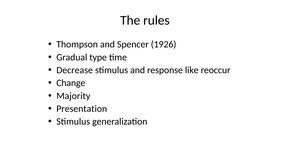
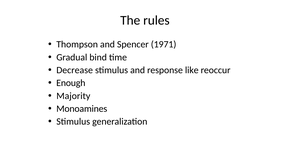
1926: 1926 -> 1971 (164, 44)
type: type -> bind (98, 57)
Change: Change -> Enough (71, 83)
Presentation: Presentation -> Monoamines (82, 109)
